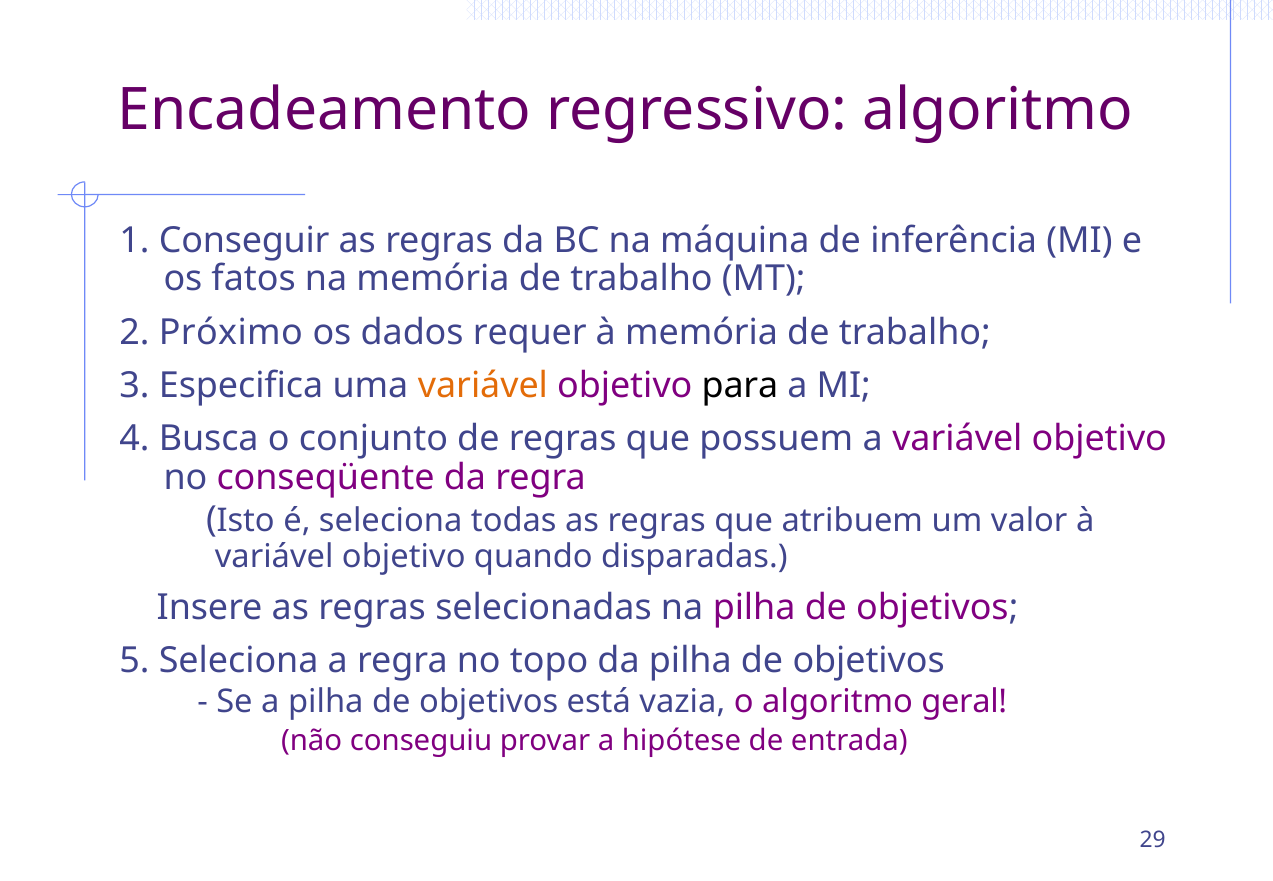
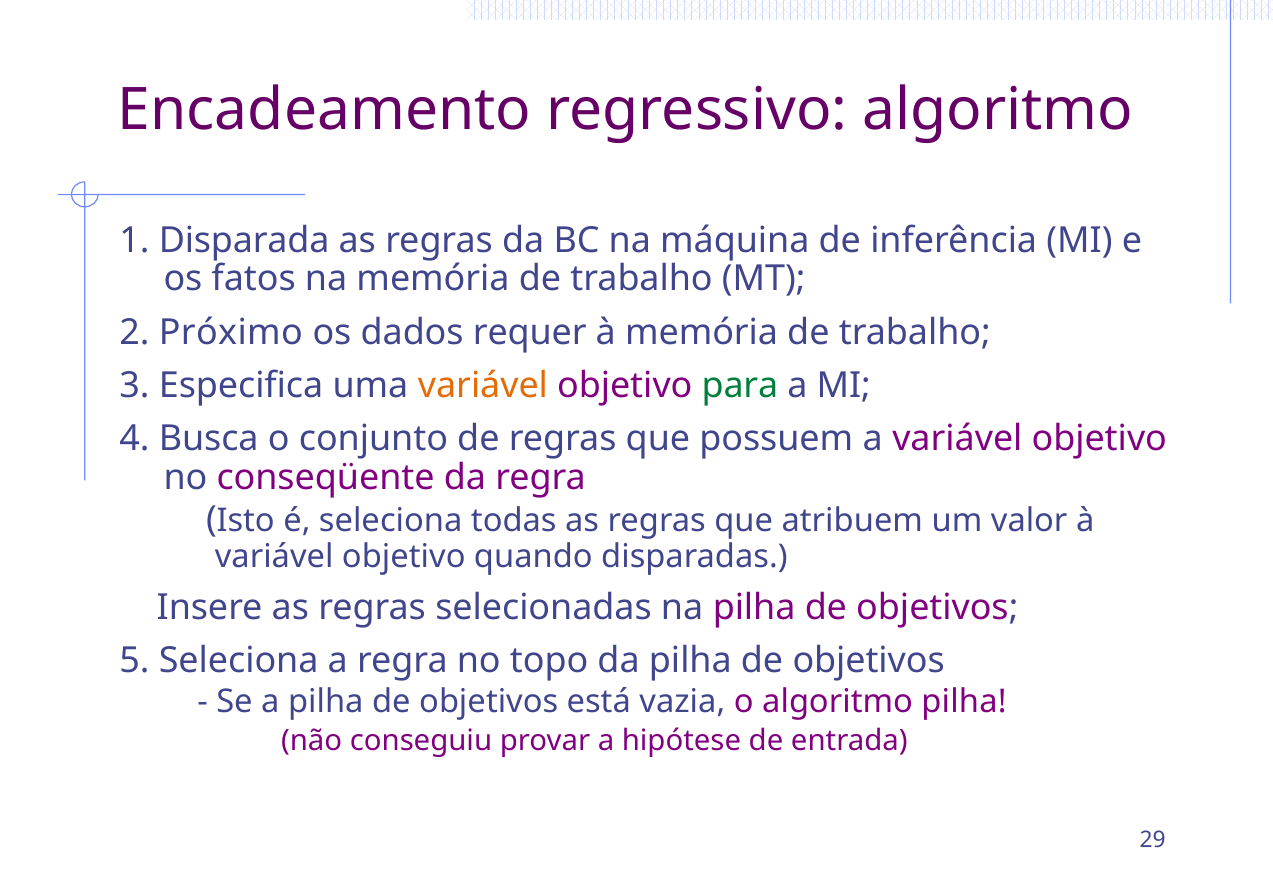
Conseguir: Conseguir -> Disparada (244, 240)
para colour: black -> green (740, 385)
algoritmo geral: geral -> pilha (964, 702)
